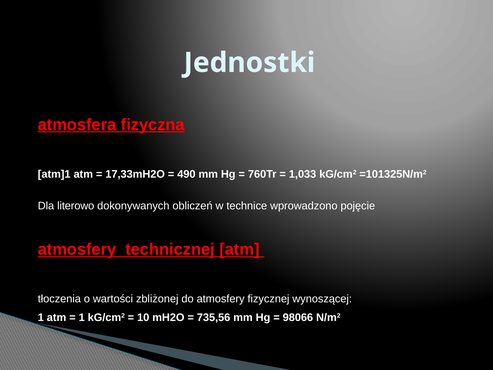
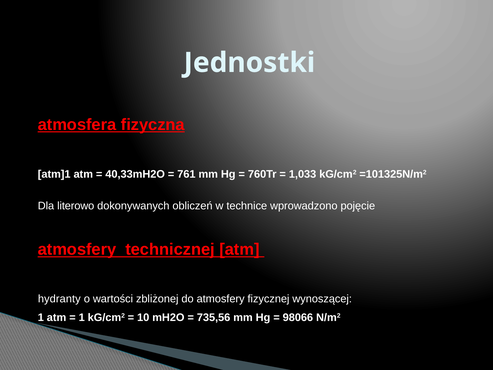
17,33mH2O: 17,33mH2O -> 40,33mH2O (135, 174)
490: 490 -> 761 (186, 174)
tłoczenia: tłoczenia -> hydranty (59, 299)
